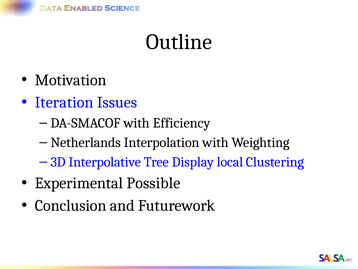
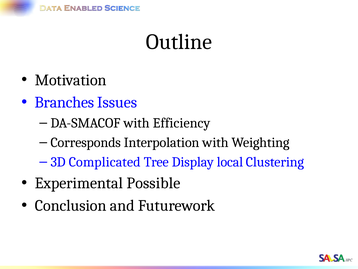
Iteration: Iteration -> Branches (64, 102)
Netherlands: Netherlands -> Corresponds (86, 142)
Interpolative: Interpolative -> Complicated (105, 162)
